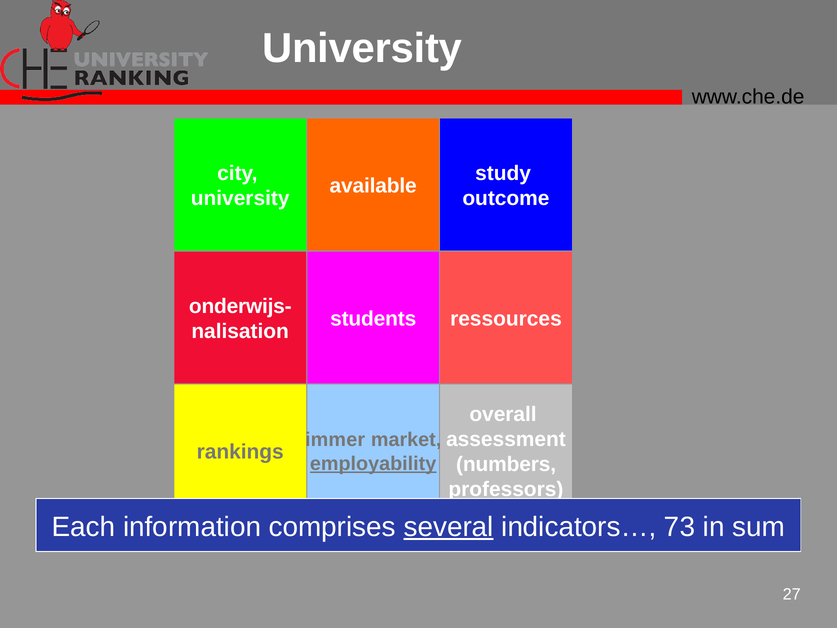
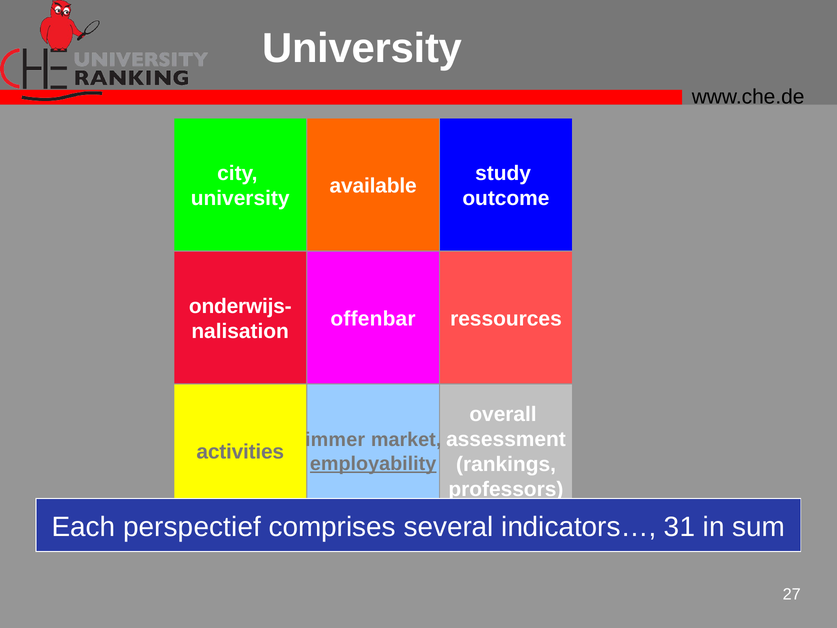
students: students -> offenbar (373, 319)
rankings: rankings -> activities (240, 452)
numbers: numbers -> rankings (506, 464)
information: information -> perspectief (192, 527)
several underline: present -> none (449, 527)
73: 73 -> 31 (680, 527)
